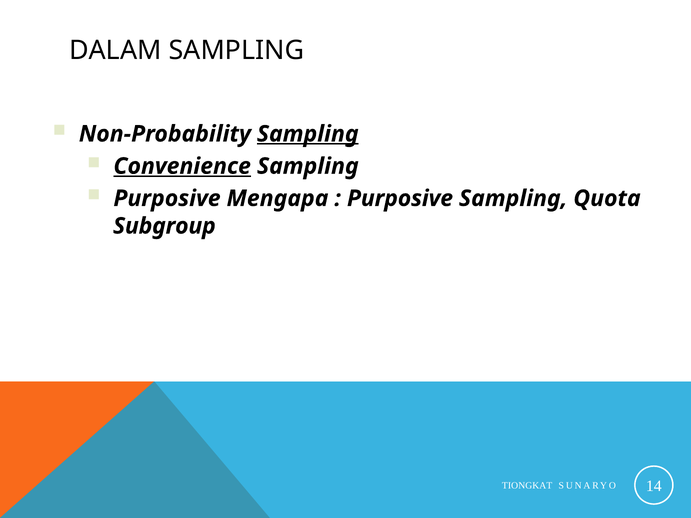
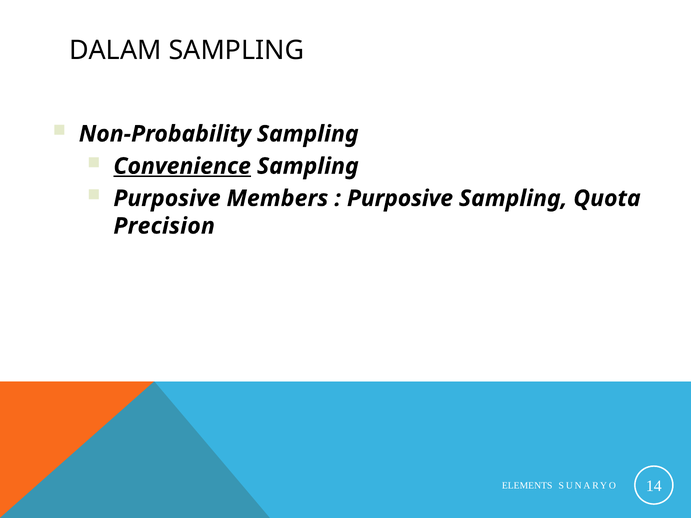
Sampling underline: present -> none (308, 134)
Mengapa: Mengapa -> Members (277, 198)
Subgroup: Subgroup -> Precision (164, 226)
TIONGKAT: TIONGKAT -> ELEMENTS (527, 486)
